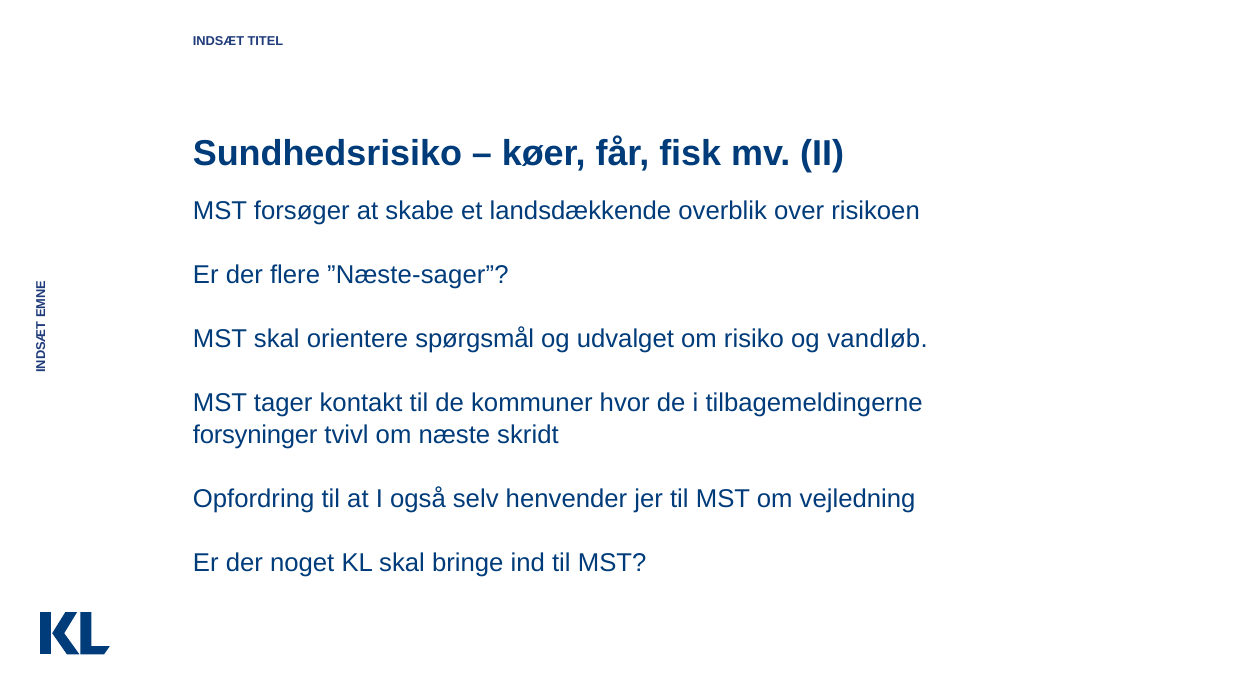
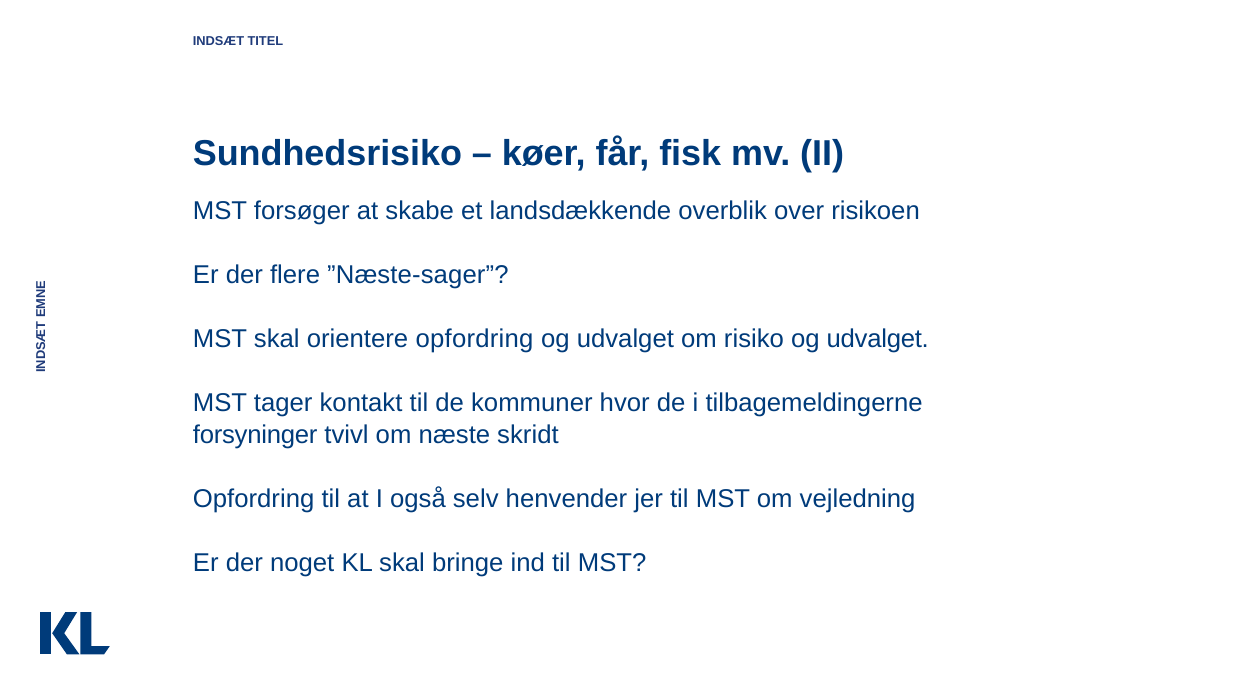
orientere spørgsmål: spørgsmål -> opfordring (475, 339)
risiko og vandløb: vandløb -> udvalget (878, 339)
